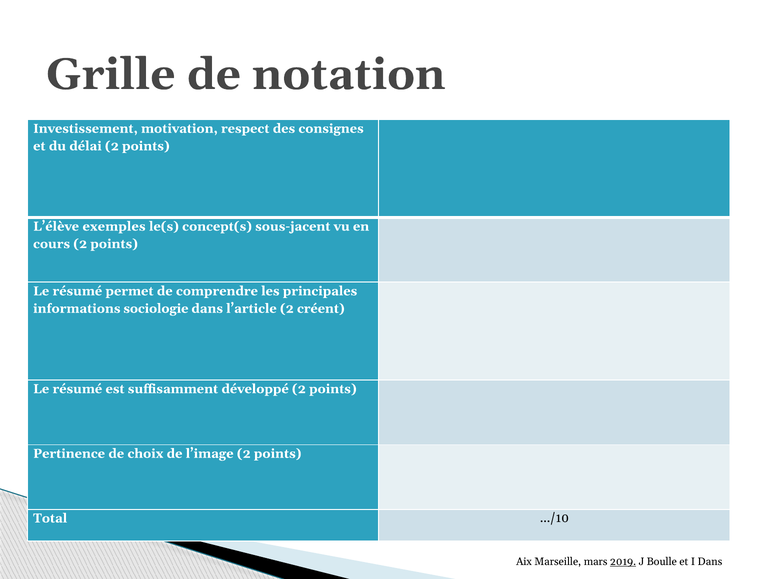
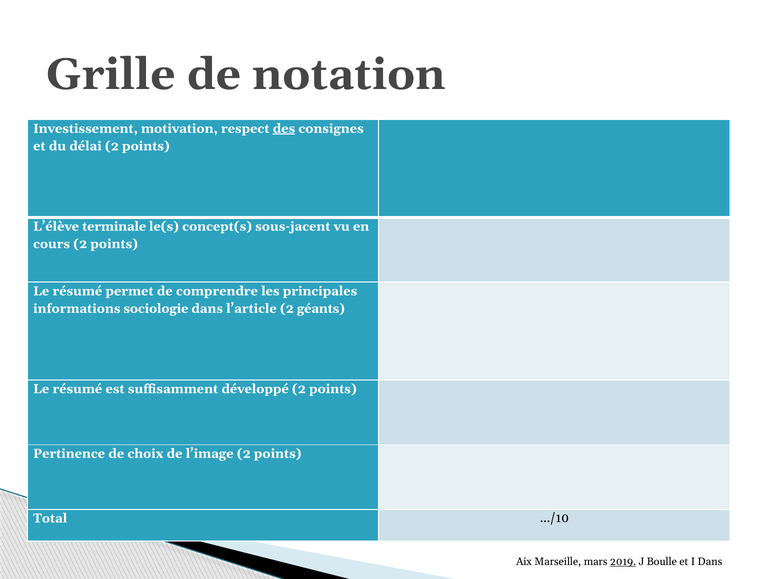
des underline: none -> present (284, 129)
exemples: exemples -> terminale (114, 226)
créent: créent -> géants (321, 309)
